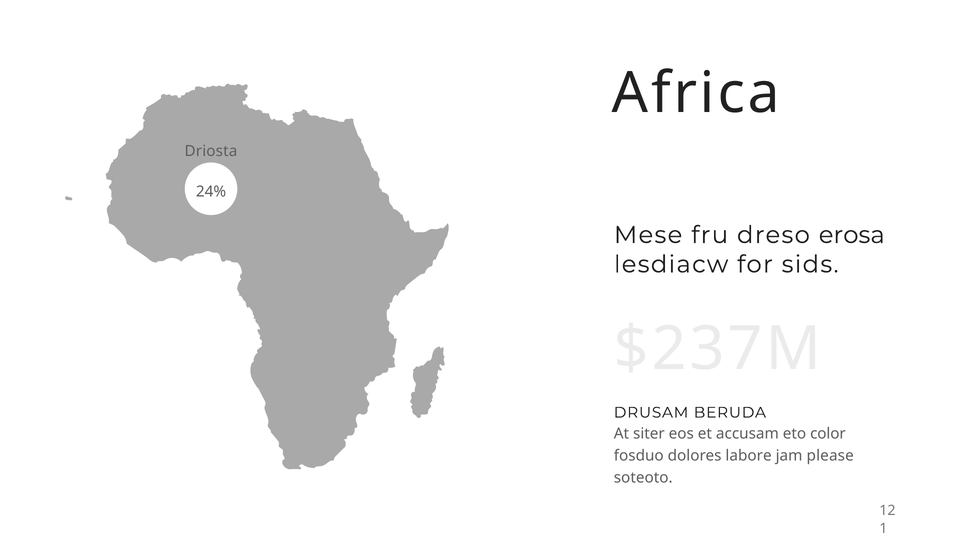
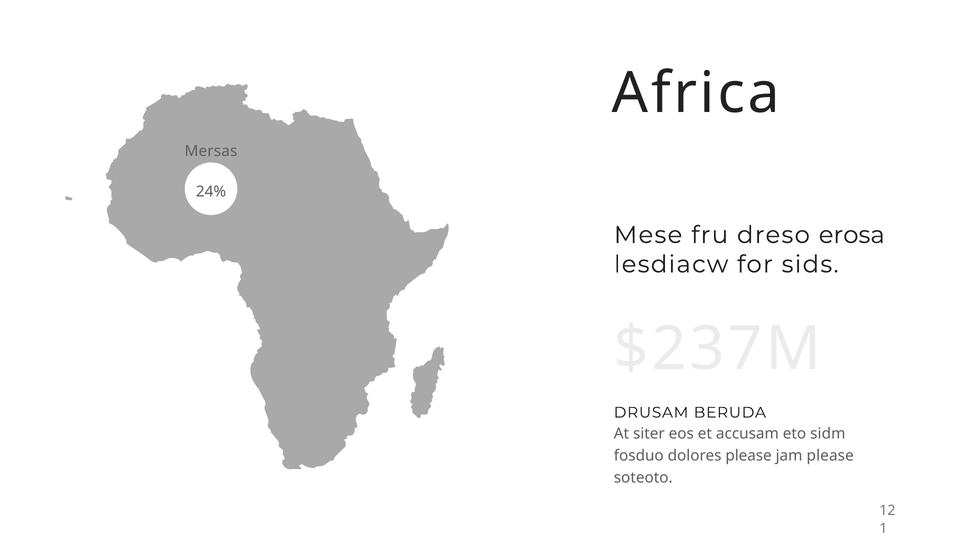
Driosta: Driosta -> Mersas (211, 151)
color: color -> sidm (828, 434)
dolores labore: labore -> please (749, 456)
